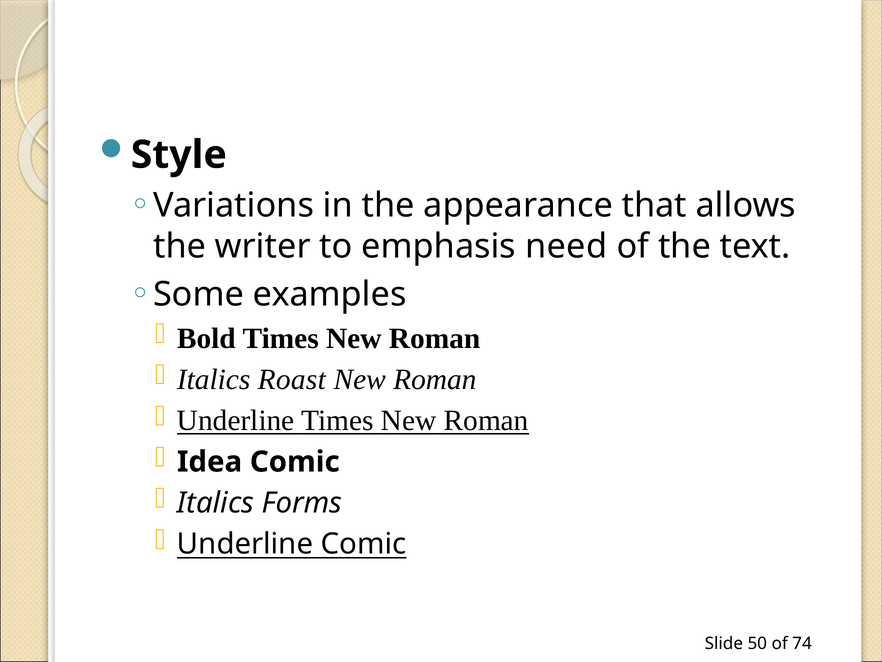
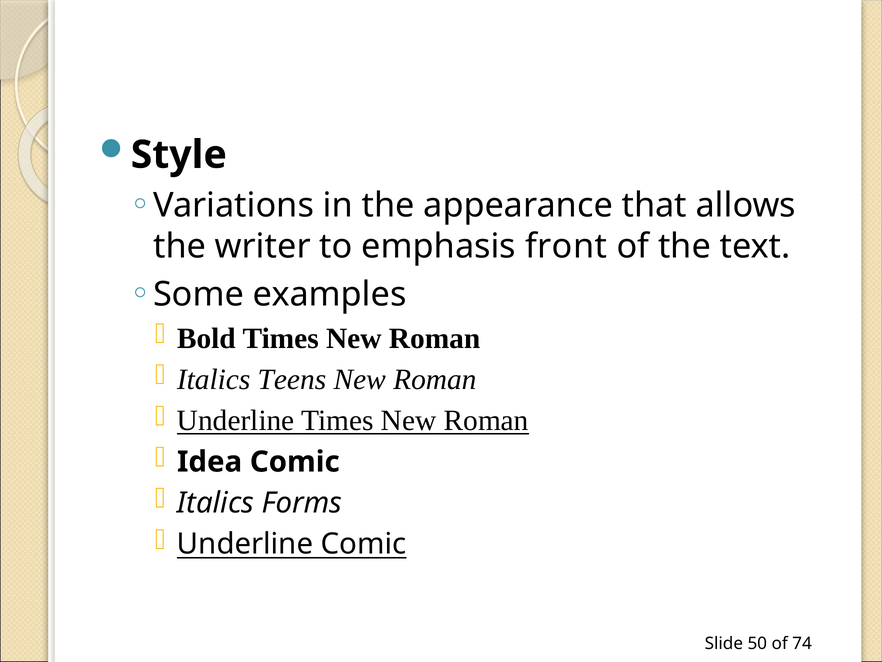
need: need -> front (566, 246)
Roast: Roast -> Teens (292, 379)
